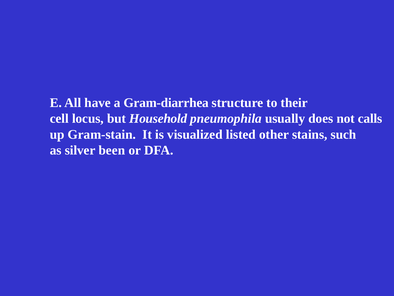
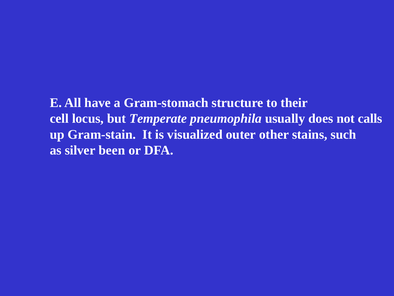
Gram-diarrhea: Gram-diarrhea -> Gram-stomach (166, 103)
Household: Household -> Temperate (158, 118)
listed: listed -> outer (241, 134)
